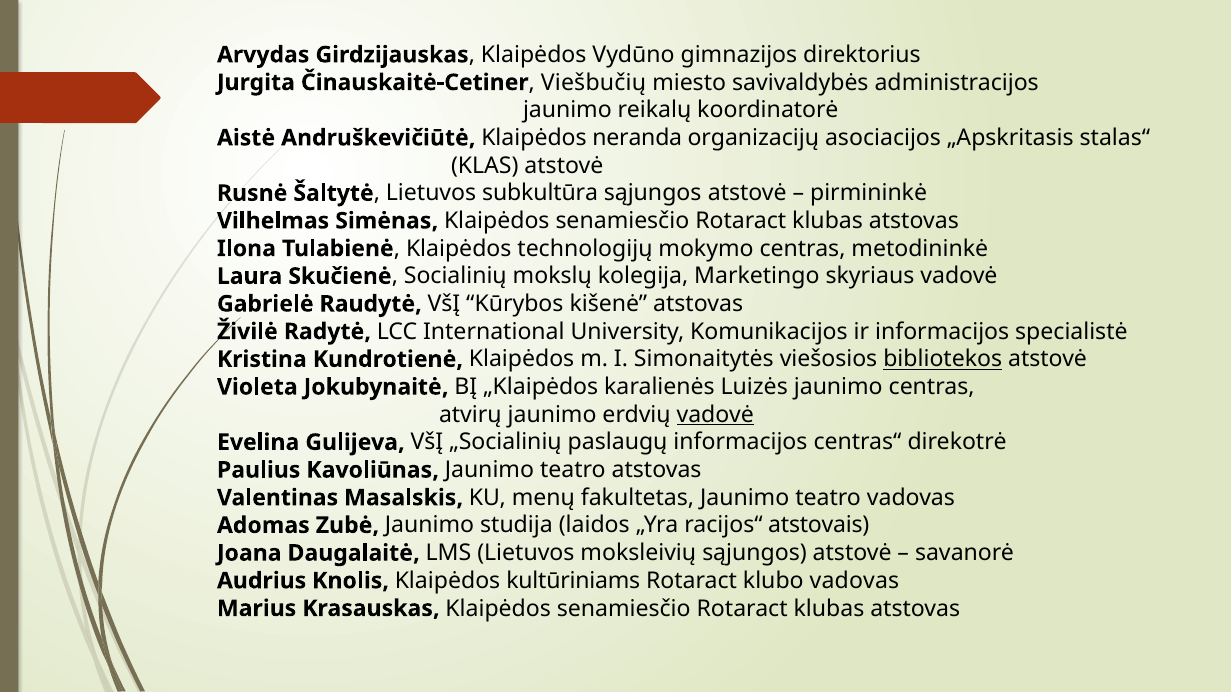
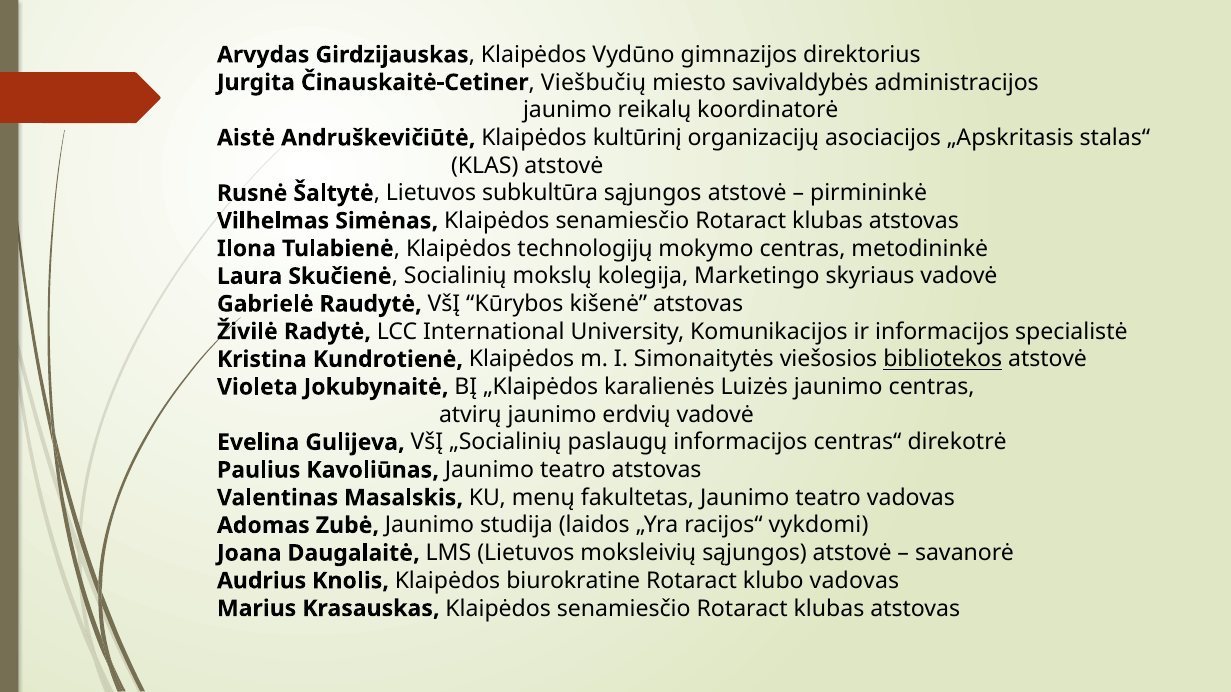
neranda: neranda -> kultūrinį (637, 138)
vadovė underline: present -> none (715, 415)
atstovais: atstovais -> vykdomi (819, 526)
kultūriniams: kultūriniams -> biurokratine (573, 581)
